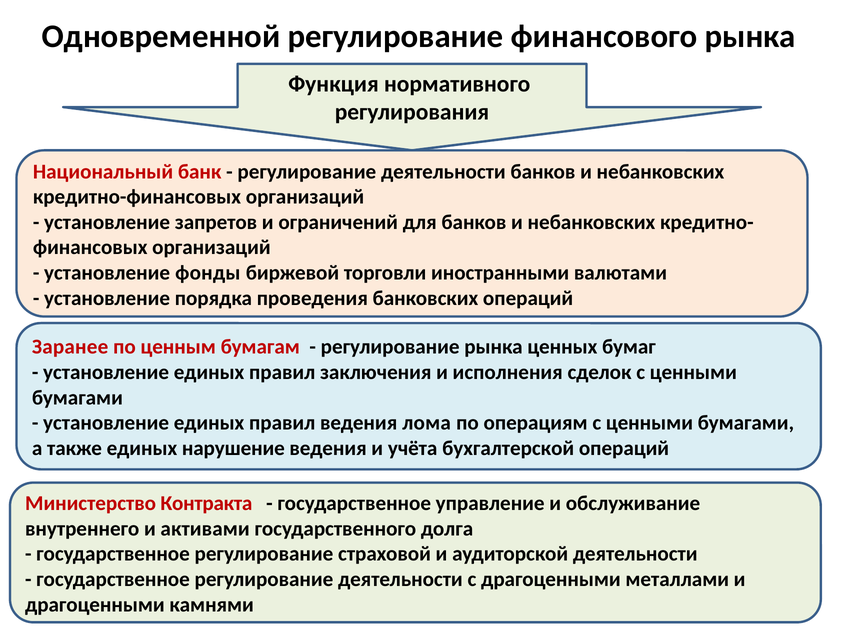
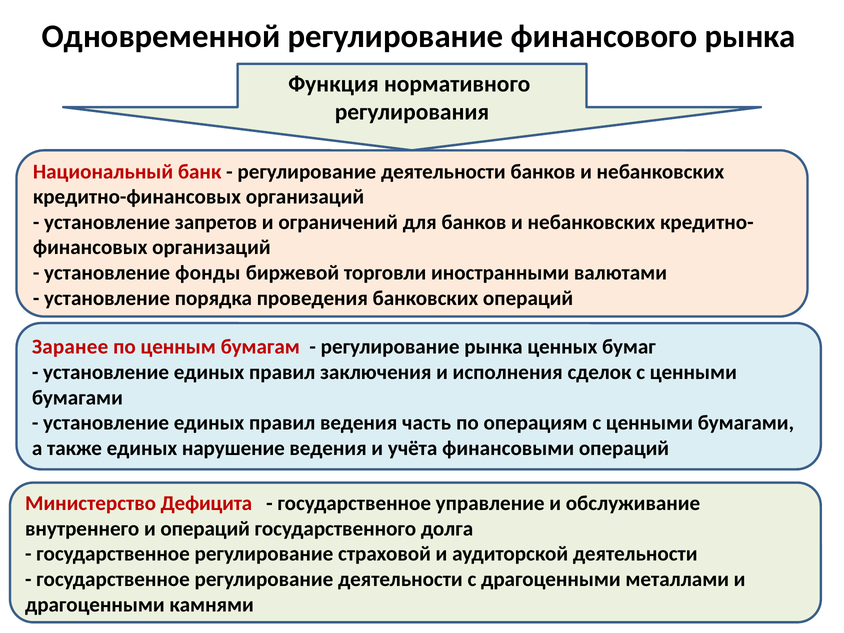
лома: лома -> часть (427, 423)
бухгалтерской: бухгалтерской -> финансовыми (508, 448)
Контракта: Контракта -> Дефицита (206, 503)
и активами: активами -> операций (205, 529)
